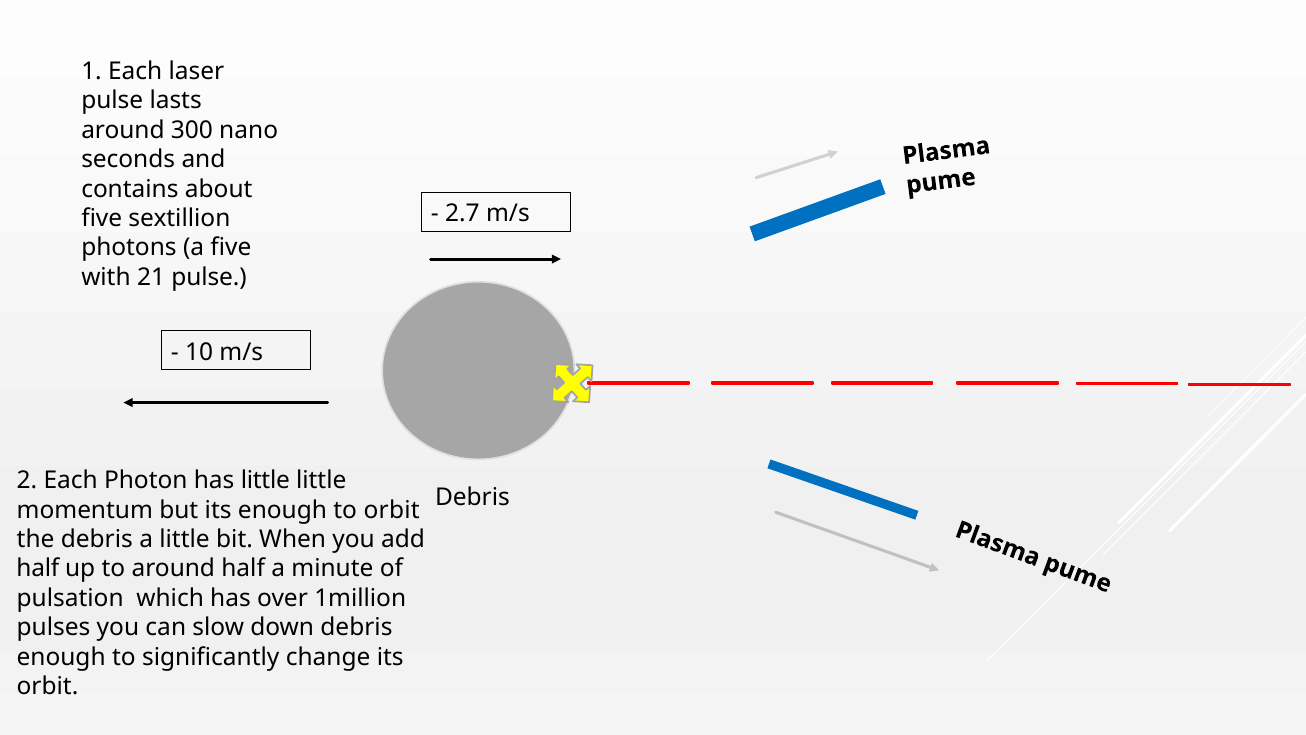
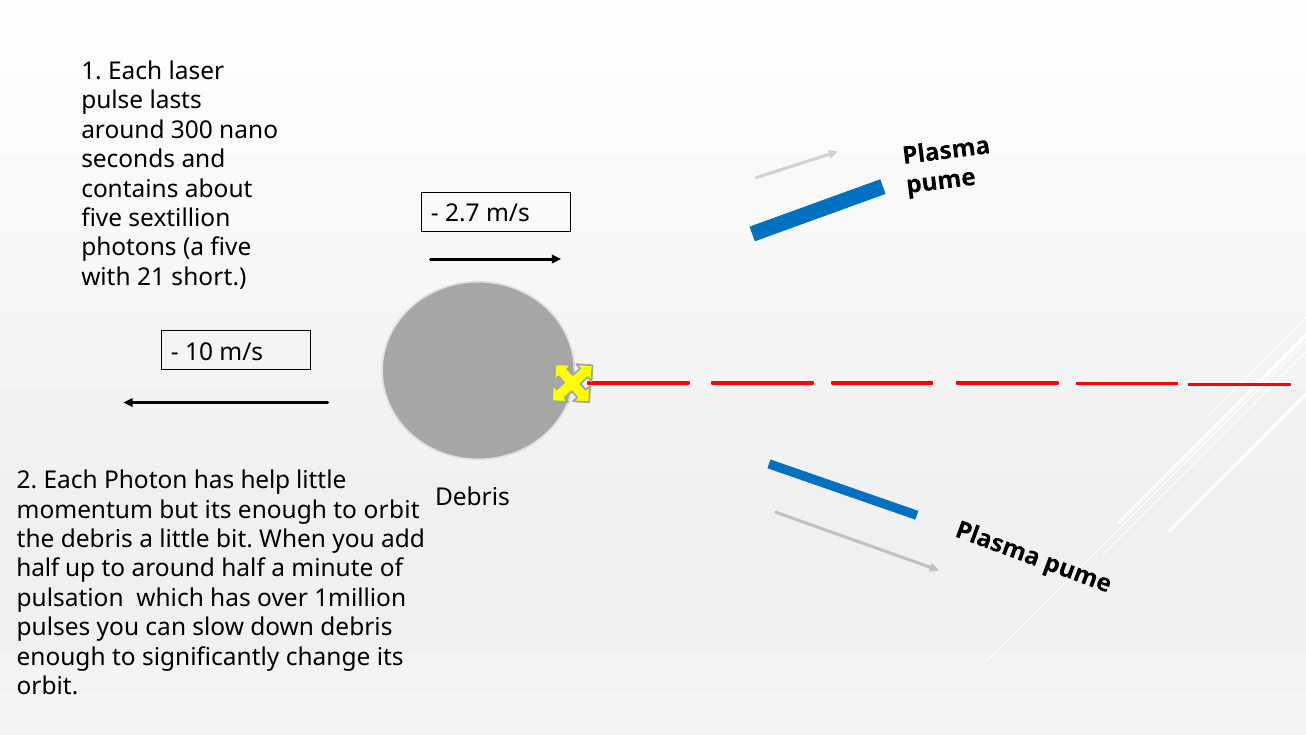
21 pulse: pulse -> short (209, 277)
has little: little -> help (265, 480)
